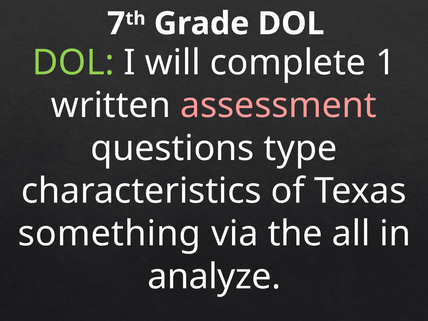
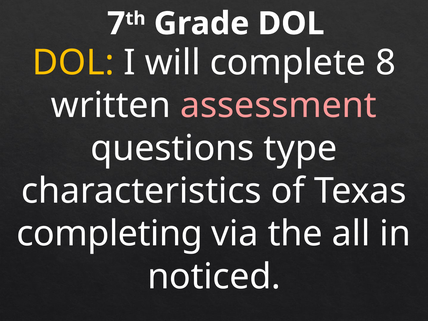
DOL colour: light green -> yellow (73, 63)
1: 1 -> 8 (386, 63)
something: something -> completing (110, 234)
analyze: analyze -> noticed (214, 277)
